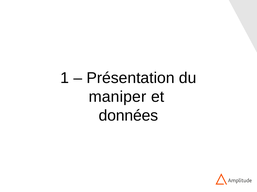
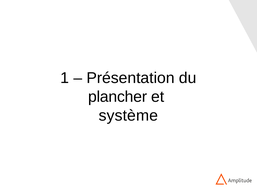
maniper: maniper -> plancher (118, 97)
données: données -> système (128, 116)
